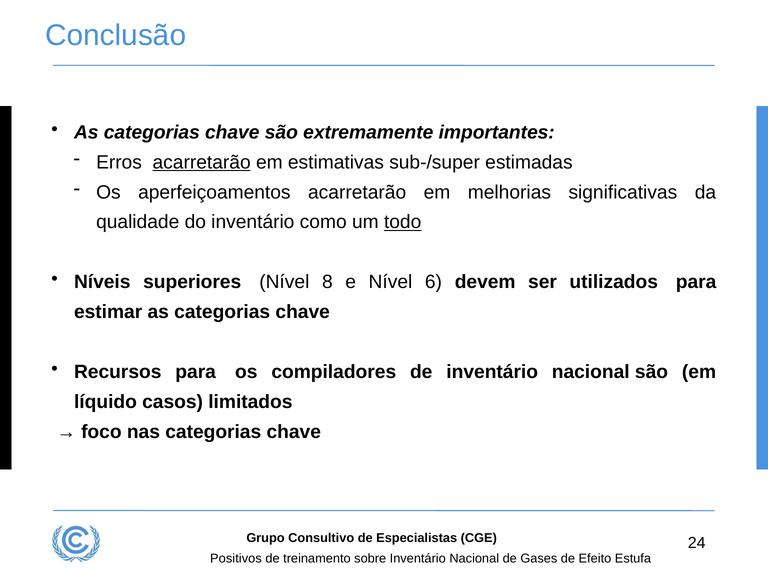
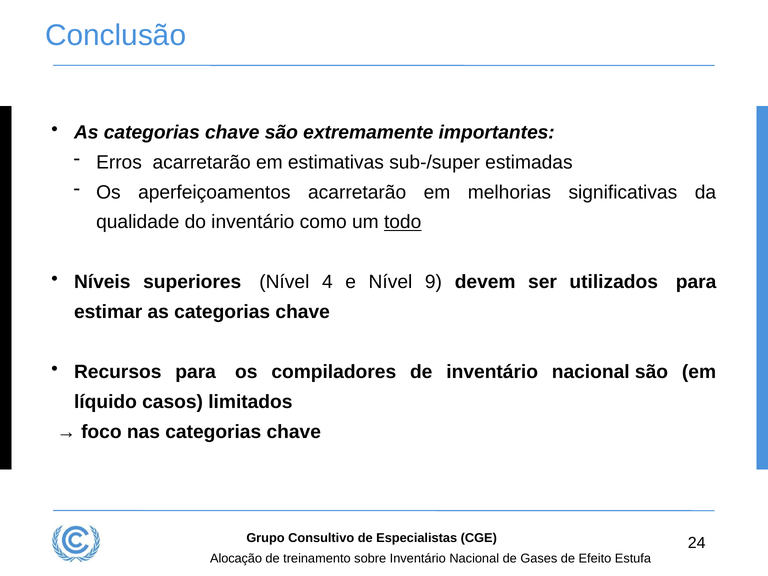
acarretarão underline: present -> none (202, 162)
8: 8 -> 4 (327, 282)
6: 6 -> 9 (433, 282)
Positivos: Positivos -> Alocação (236, 559)
